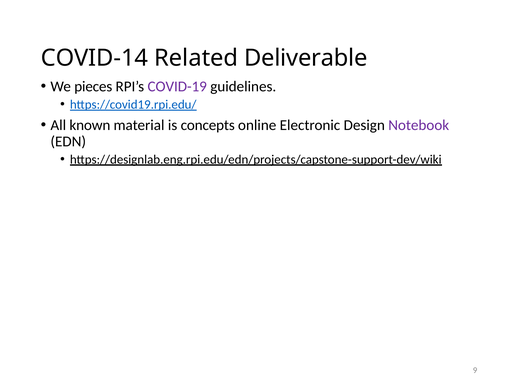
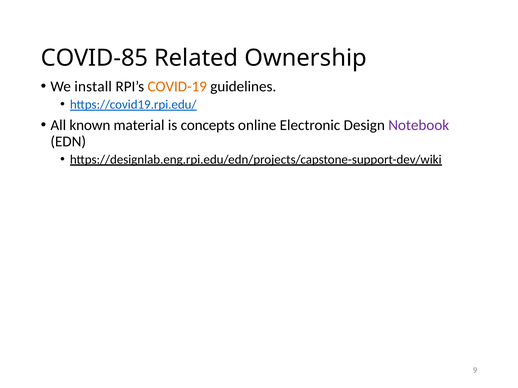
COVID-14: COVID-14 -> COVID-85 (94, 58)
Deliverable: Deliverable -> Ownership (306, 58)
pieces: pieces -> install (93, 87)
COVID-19 colour: purple -> orange (177, 87)
